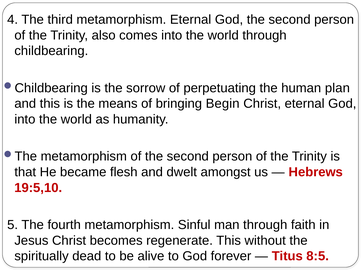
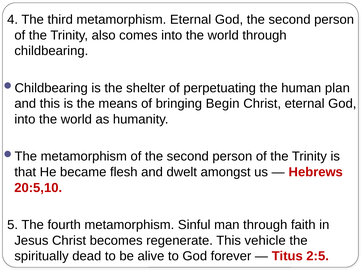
sorrow: sorrow -> shelter (146, 88)
19:5,10: 19:5,10 -> 20:5,10 (38, 188)
without: without -> vehicle (265, 240)
8:5: 8:5 -> 2:5 (318, 256)
